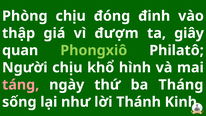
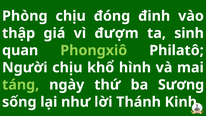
giây: giây -> sinh (189, 33)
táng colour: pink -> light green (21, 85)
Tháng: Tháng -> Sương (181, 85)
